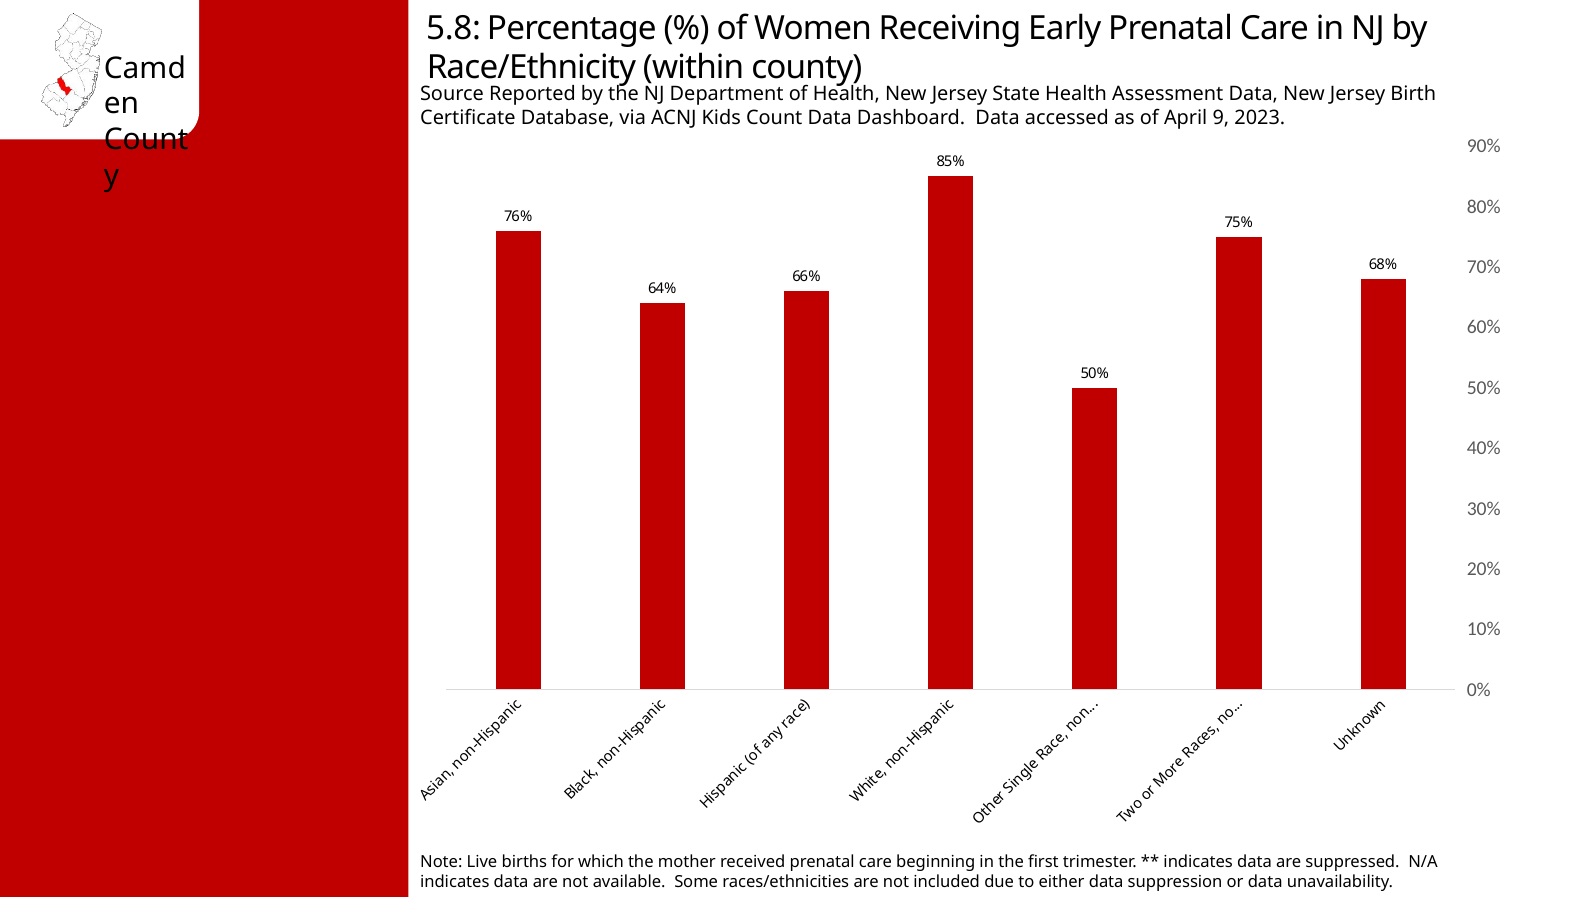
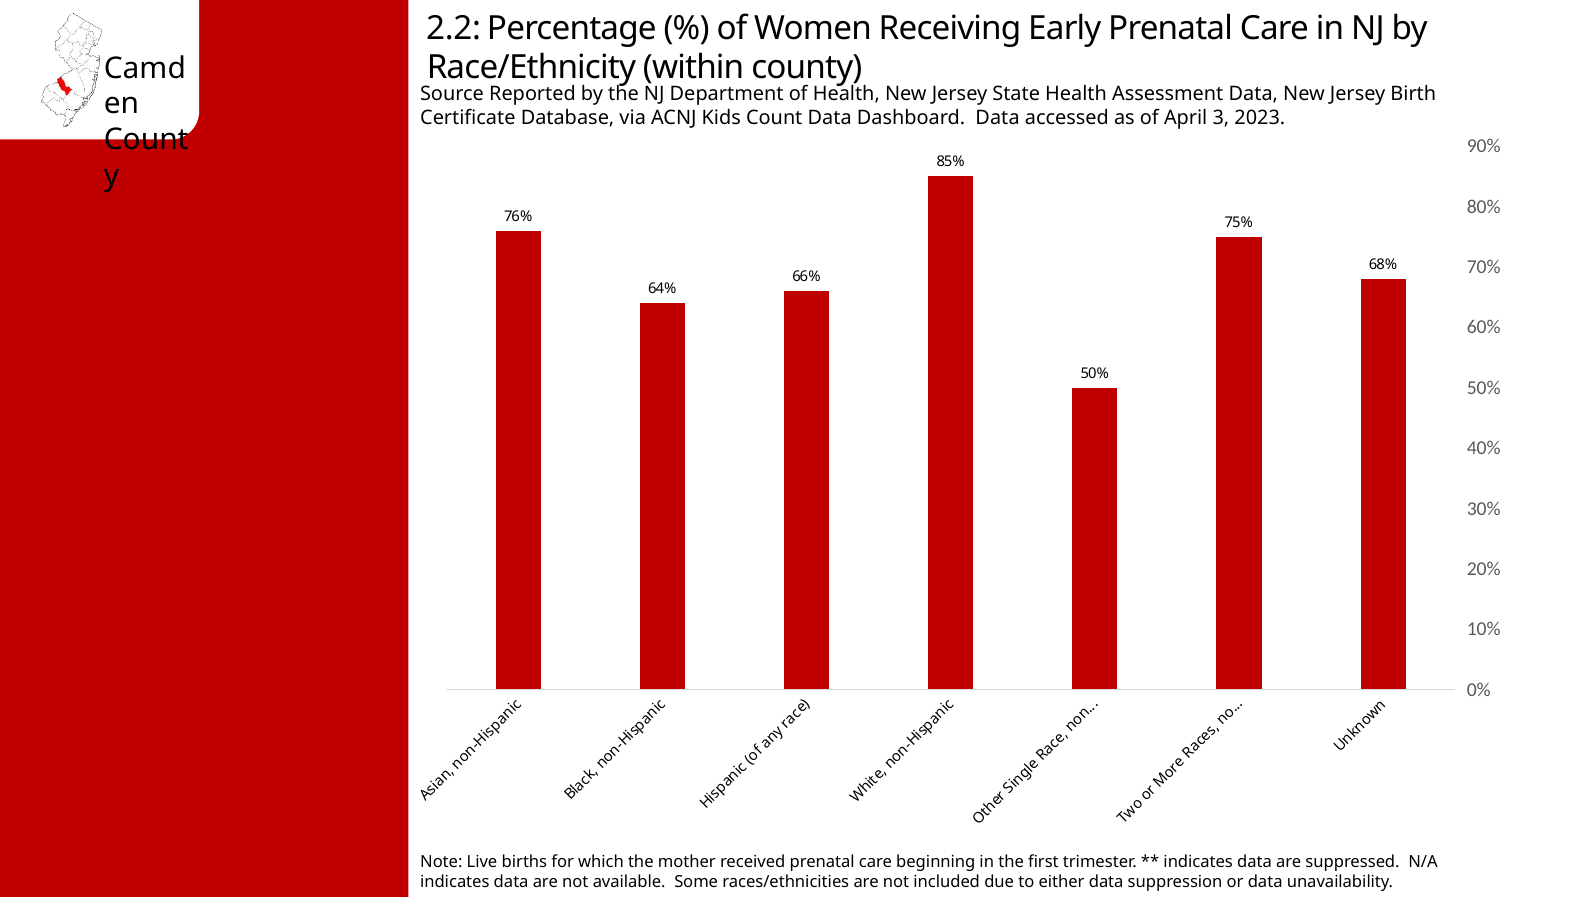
5.8: 5.8 -> 2.2 (454, 28)
9: 9 -> 3 (1221, 118)
